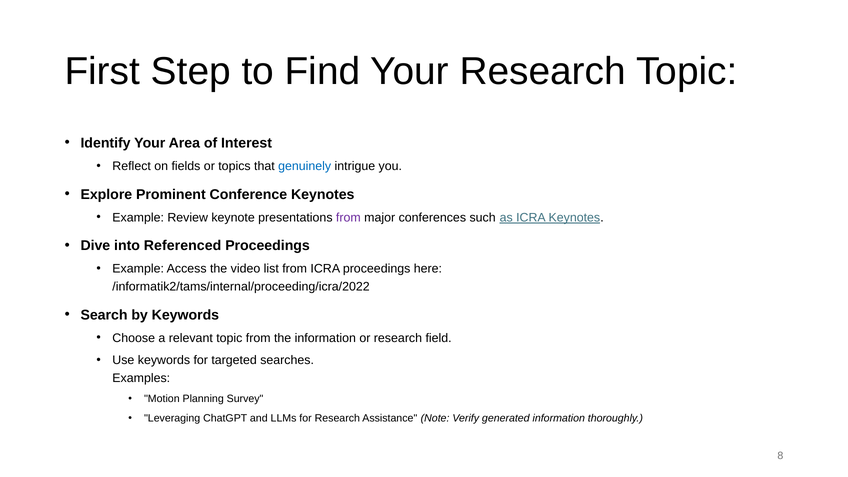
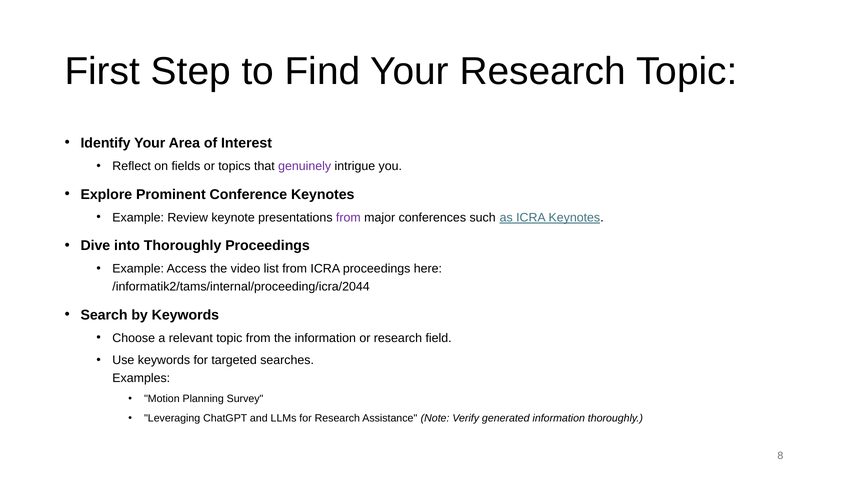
genuinely colour: blue -> purple (305, 166)
into Referenced: Referenced -> Thoroughly (183, 246)
/informatik2/tams/internal/proceeding/icra/2022: /informatik2/tams/internal/proceeding/icra/2022 -> /informatik2/tams/internal/proceeding/icra/2044 (241, 287)
